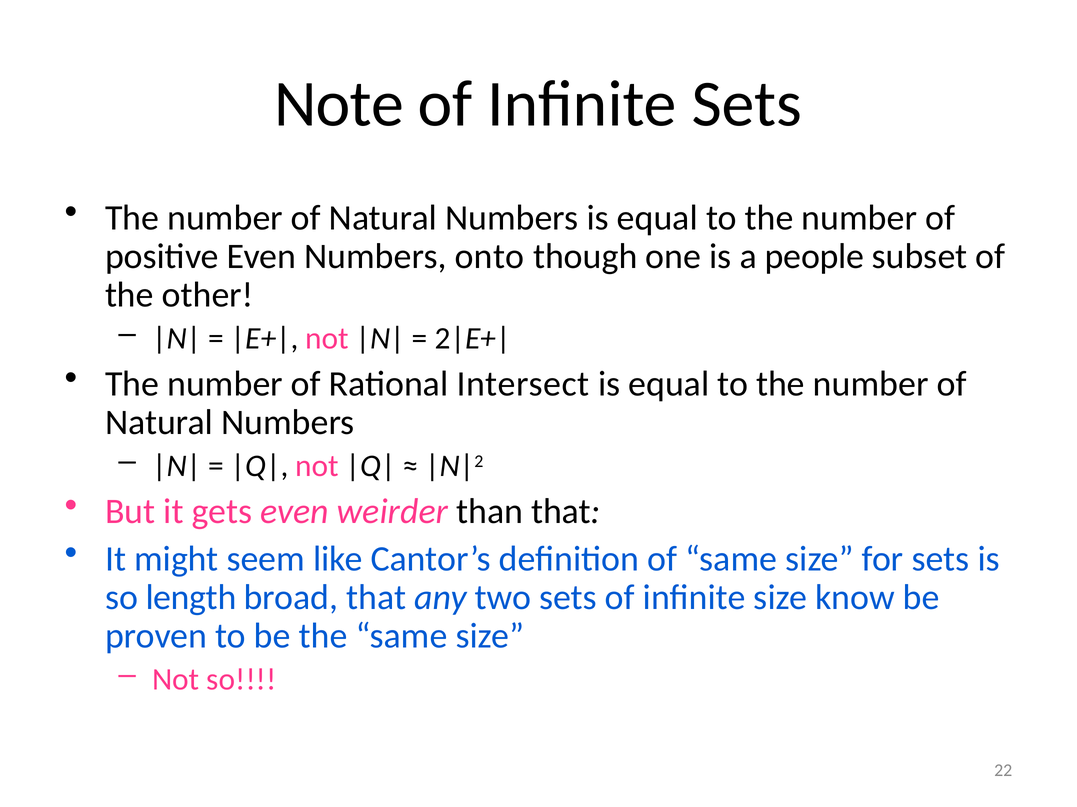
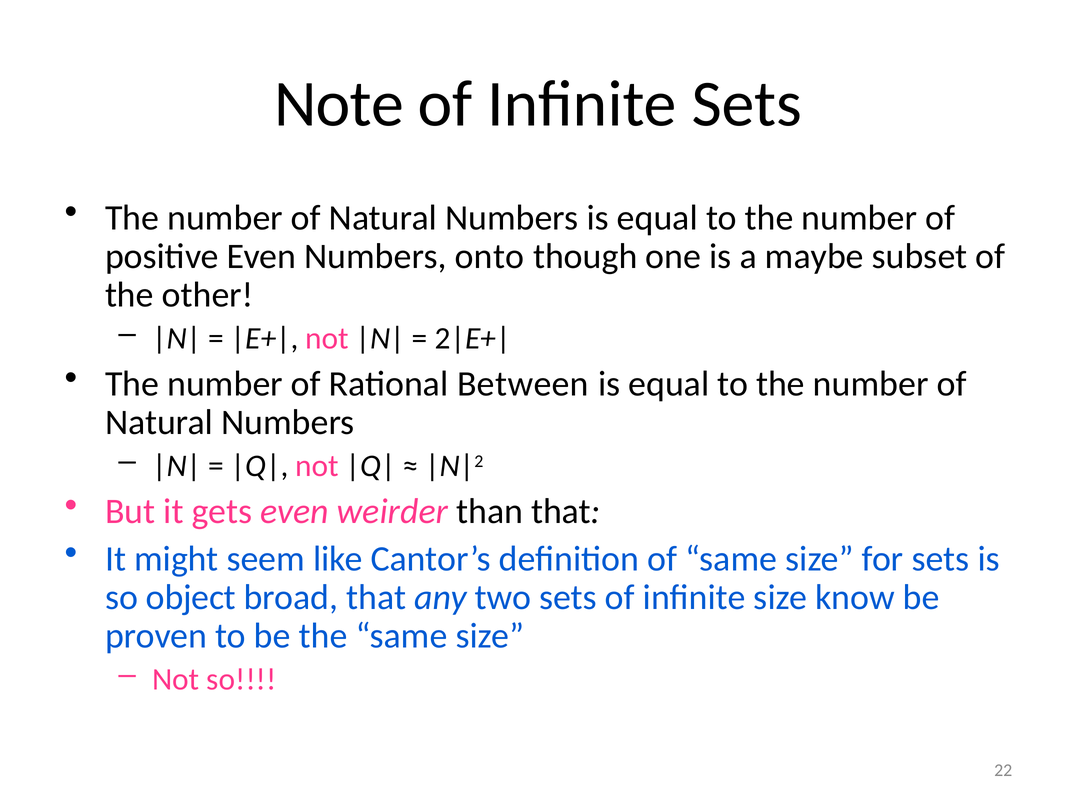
people: people -> maybe (814, 257)
Intersect: Intersect -> Between (523, 384)
length: length -> object (191, 598)
